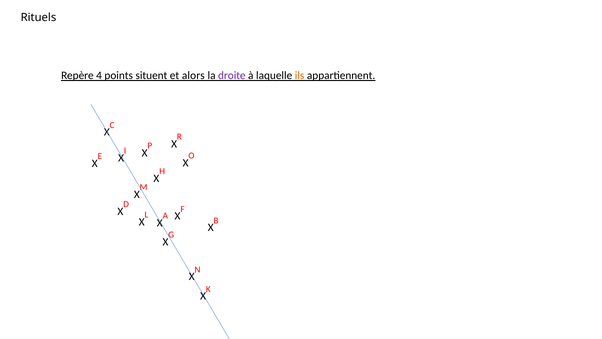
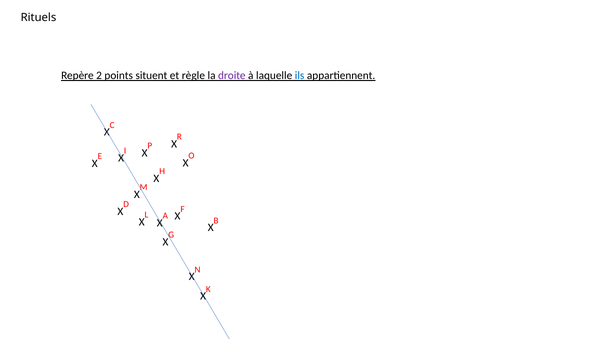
4: 4 -> 2 (99, 75)
alors: alors -> règle (193, 75)
ils colour: orange -> blue (300, 75)
